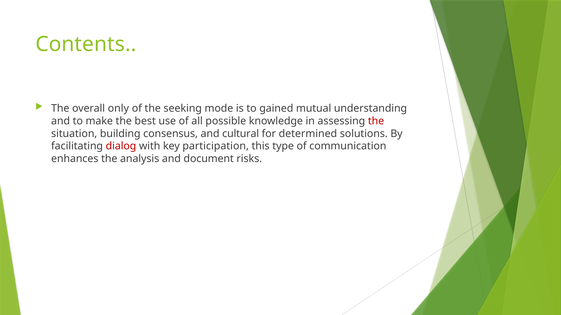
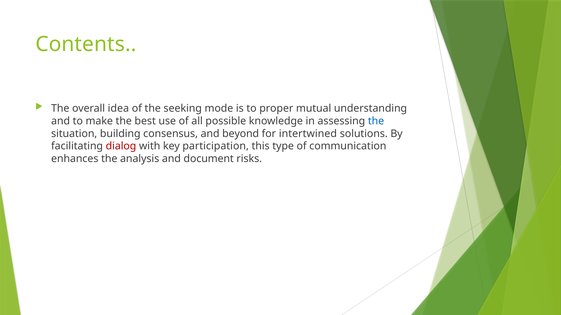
only: only -> idea (118, 109)
gained: gained -> proper (276, 109)
the colour: red -> blue (376, 121)
cultural: cultural -> beyond (241, 134)
determined: determined -> intertwined (308, 134)
